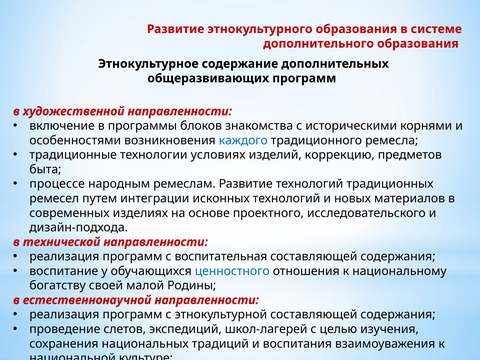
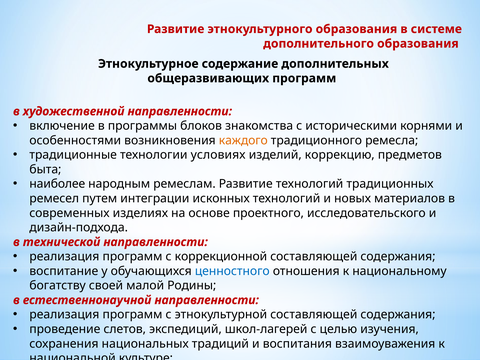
каждого colour: blue -> orange (243, 140)
процессе: процессе -> наиболее (57, 184)
воспитательная: воспитательная -> коррекционной (221, 257)
